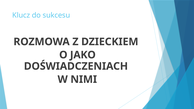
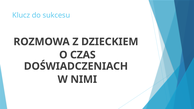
JAKO: JAKO -> CZAS (83, 55)
